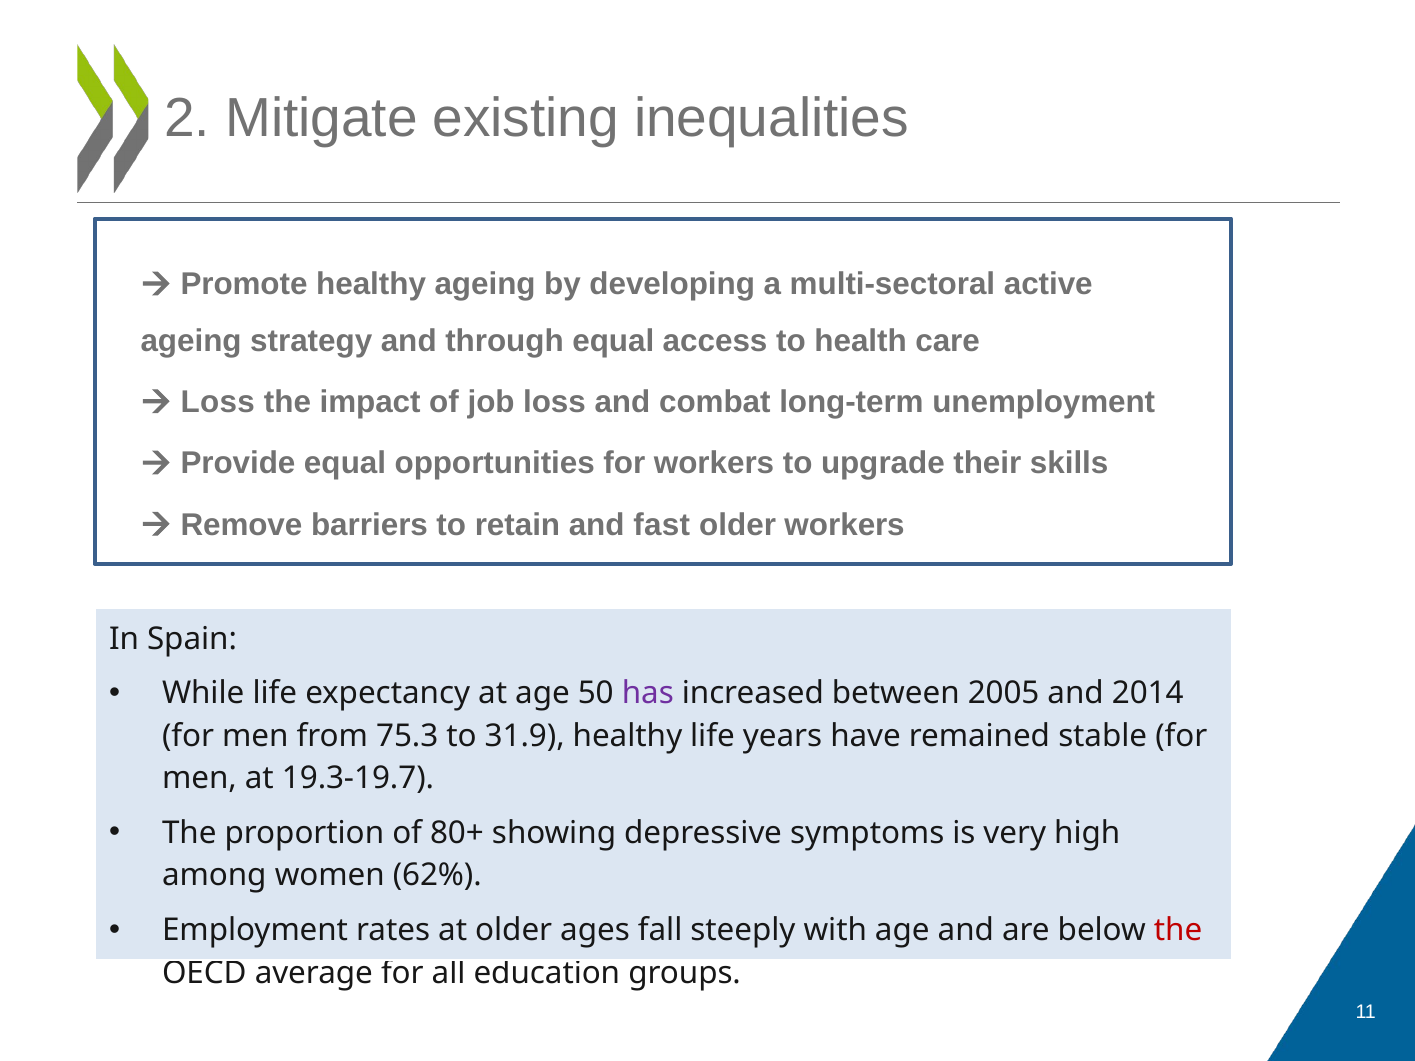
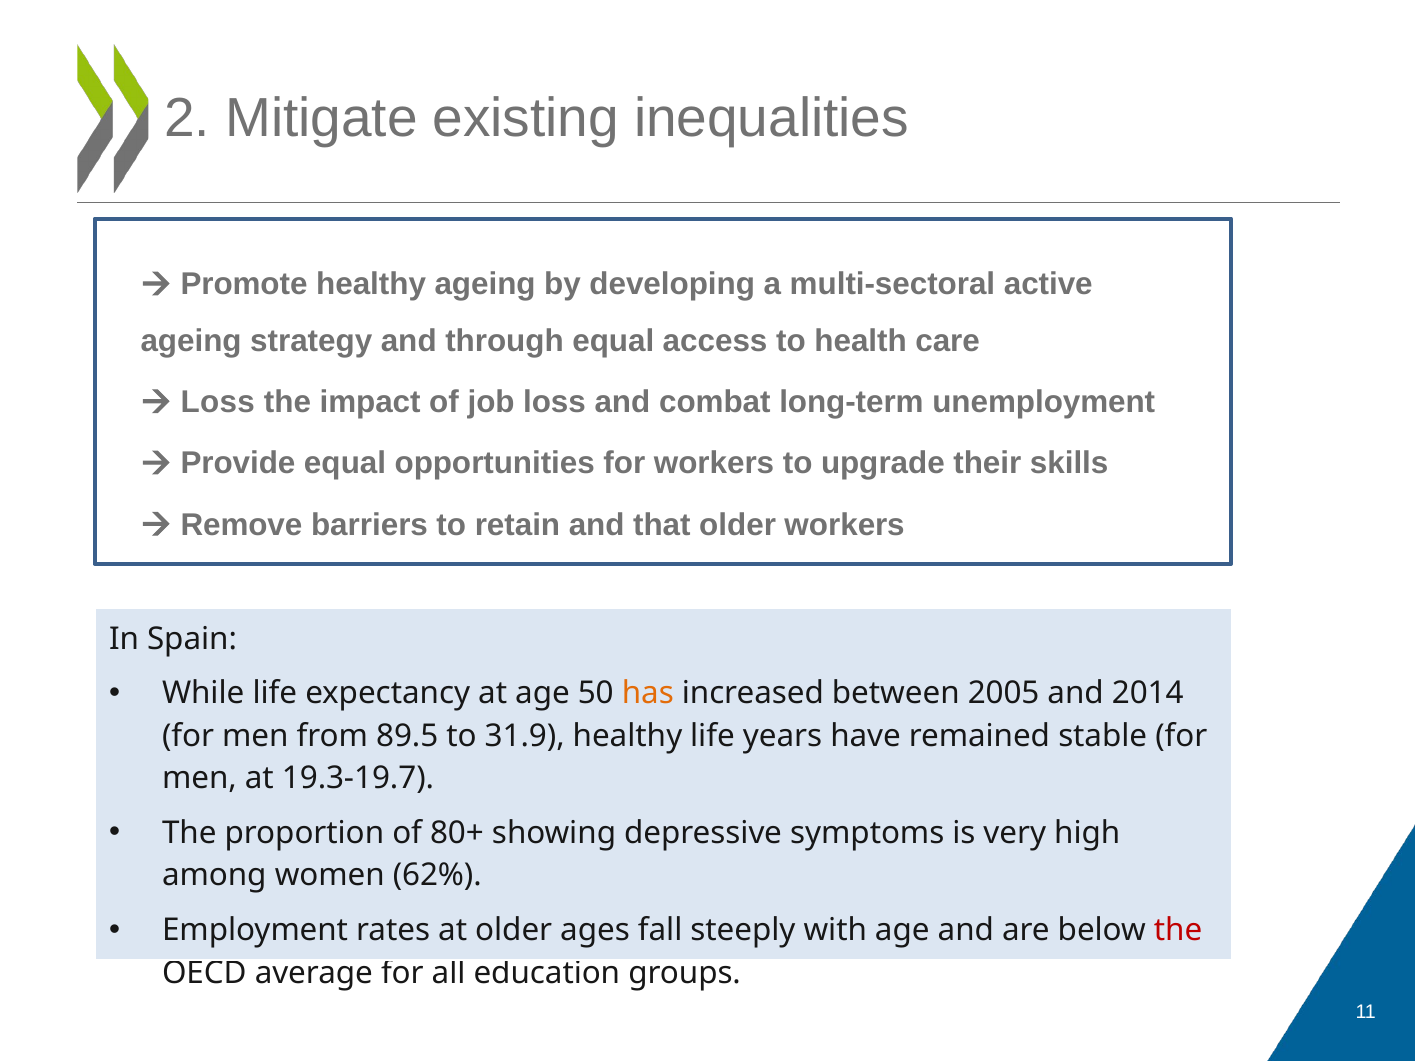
fast: fast -> that (662, 525)
has colour: purple -> orange (648, 693)
75.3: 75.3 -> 89.5 (407, 736)
